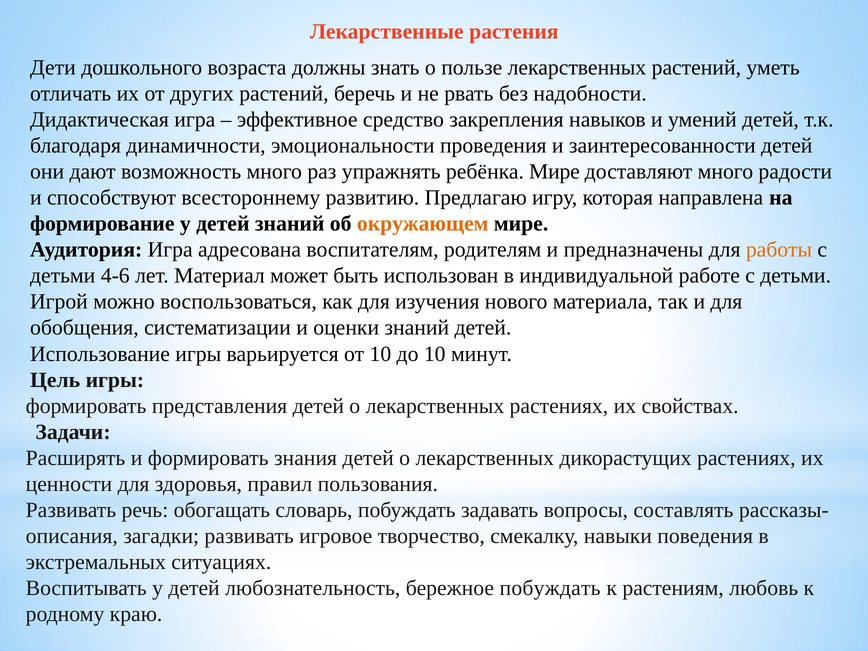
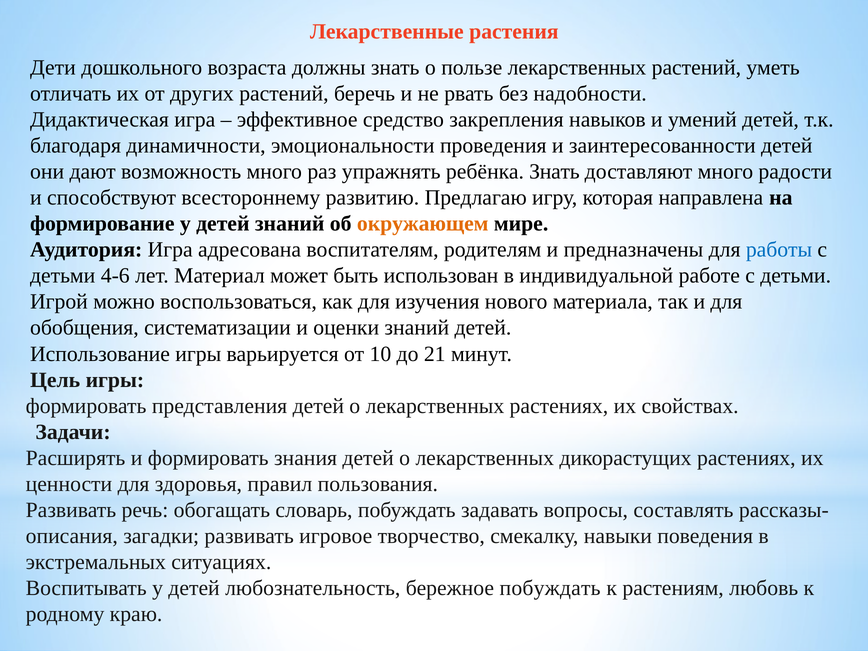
ребёнка Мире: Мире -> Знать (554, 172)
работы colour: orange -> blue (779, 250)
до 10: 10 -> 21 (435, 354)
